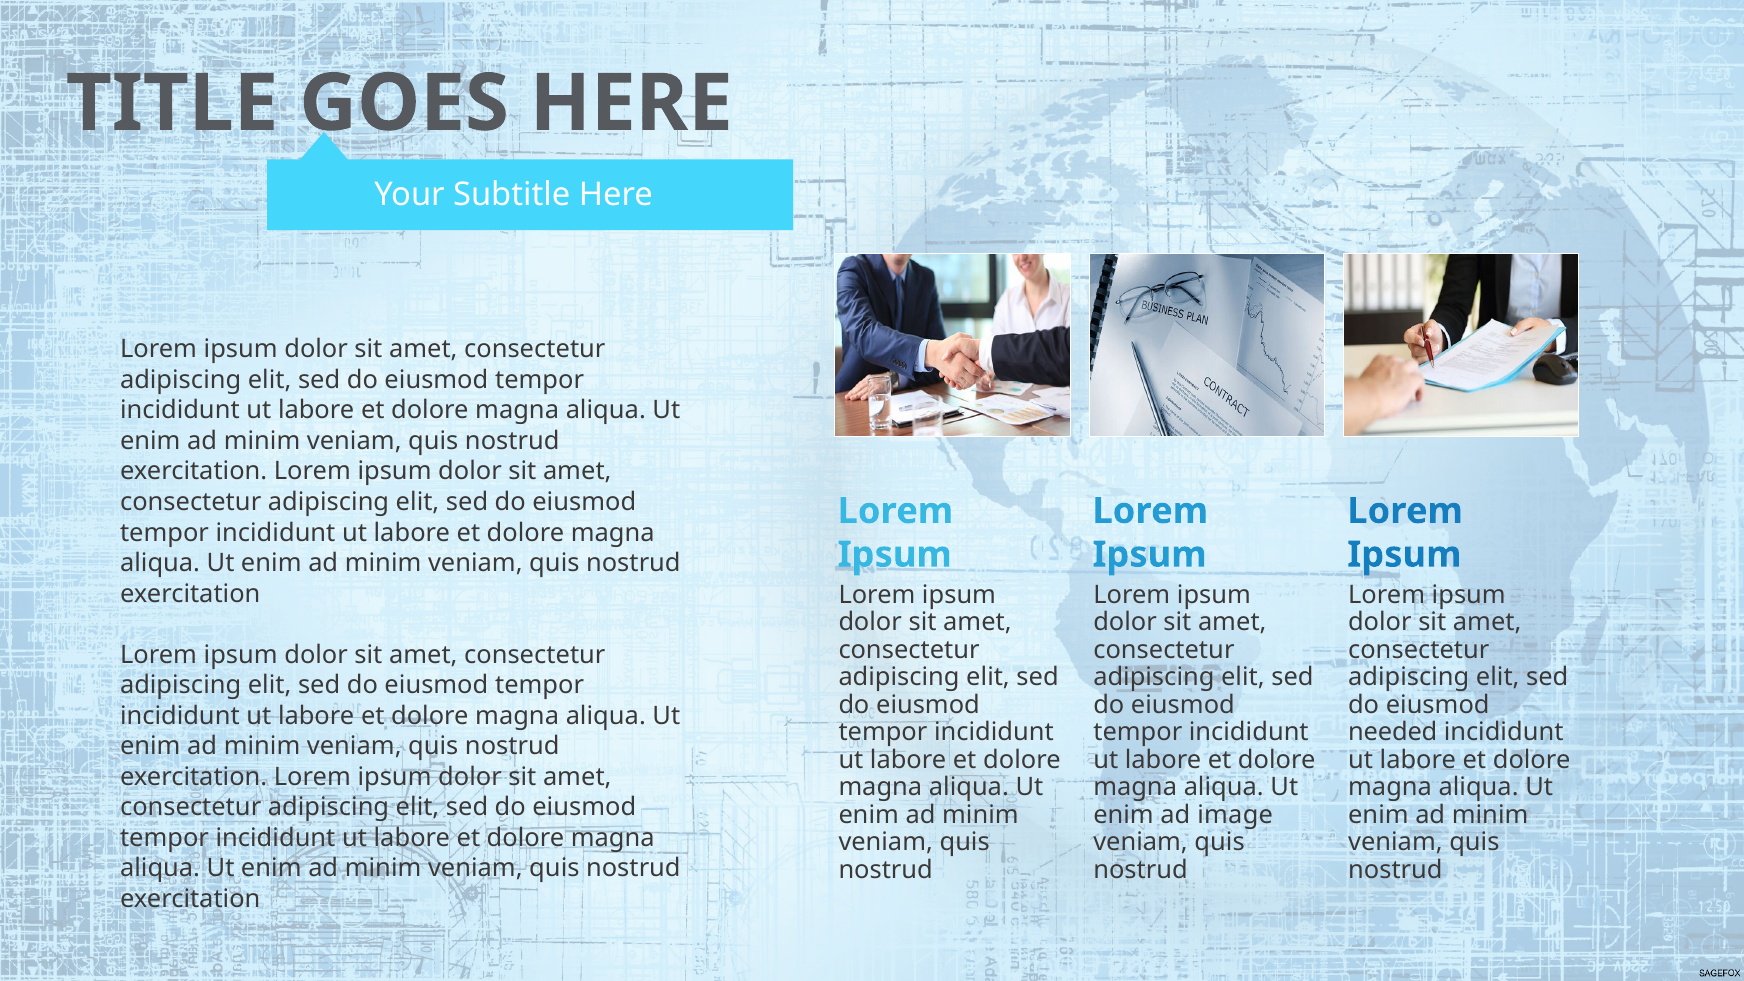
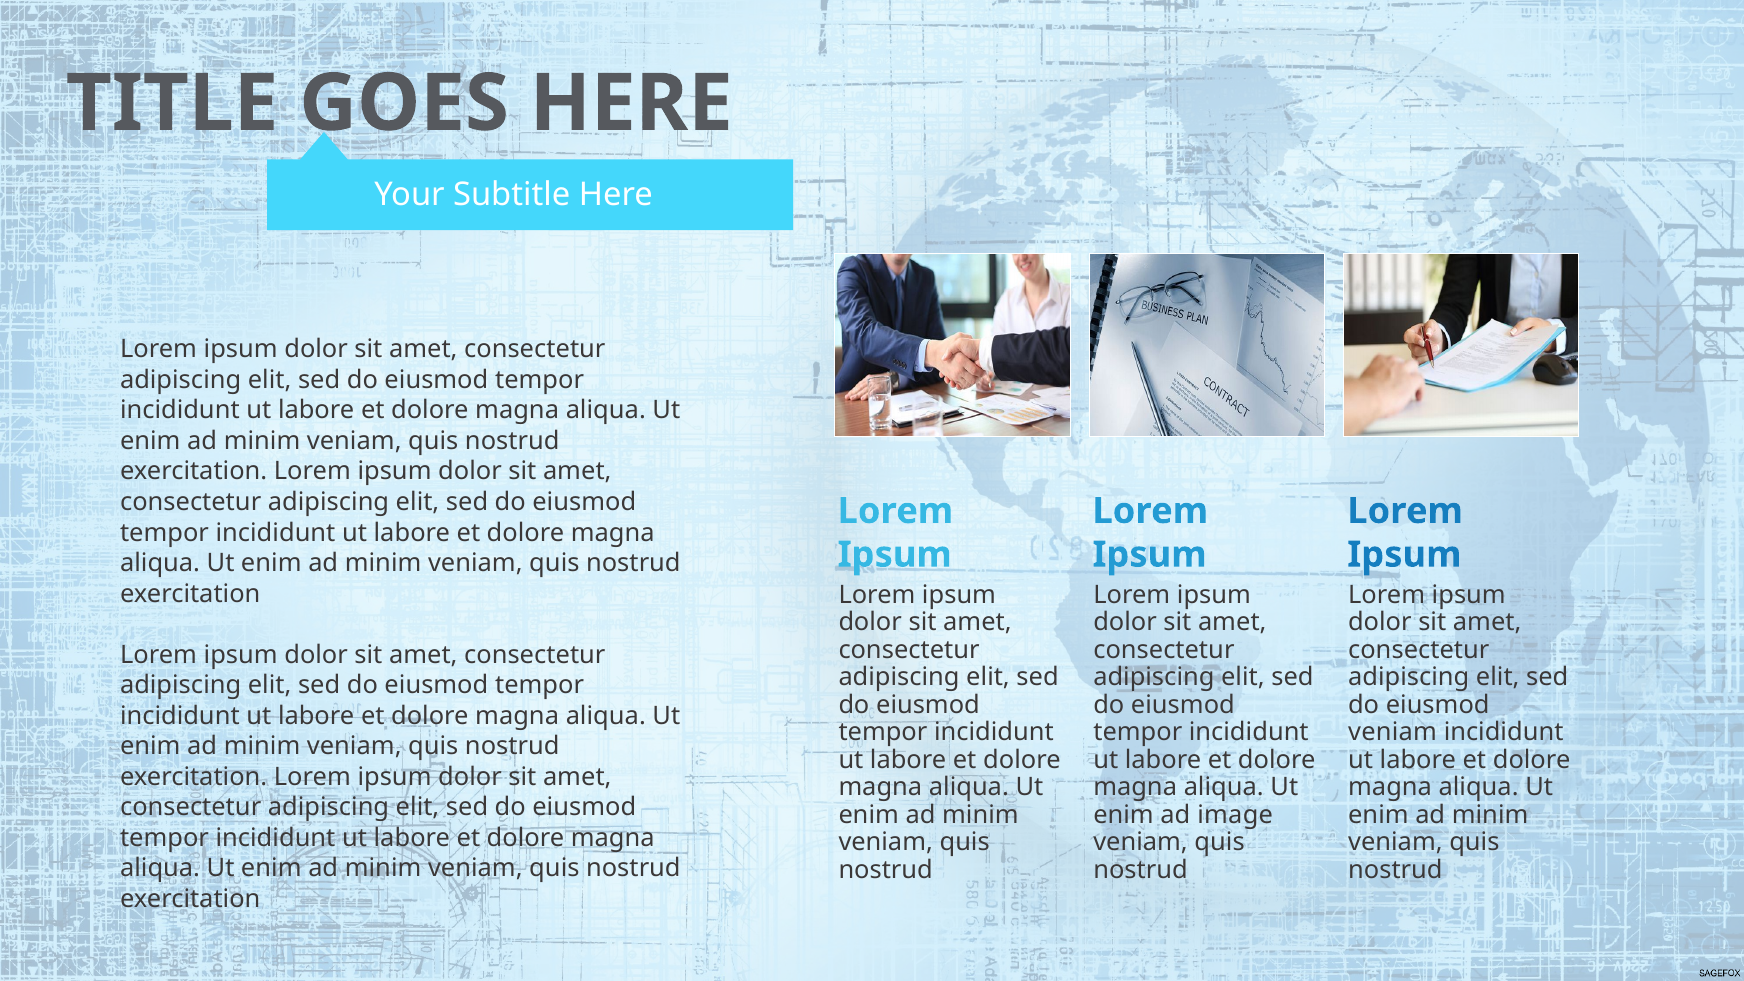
needed: needed -> veniam (1393, 733)
